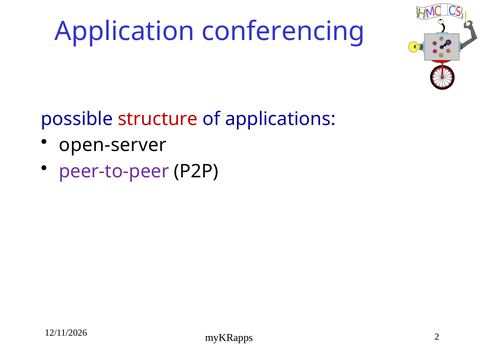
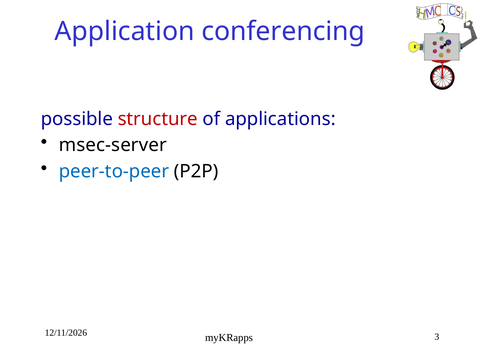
open-server: open-server -> msec-server (113, 145)
peer-to-peer colour: purple -> blue (114, 171)
2: 2 -> 3 (437, 337)
